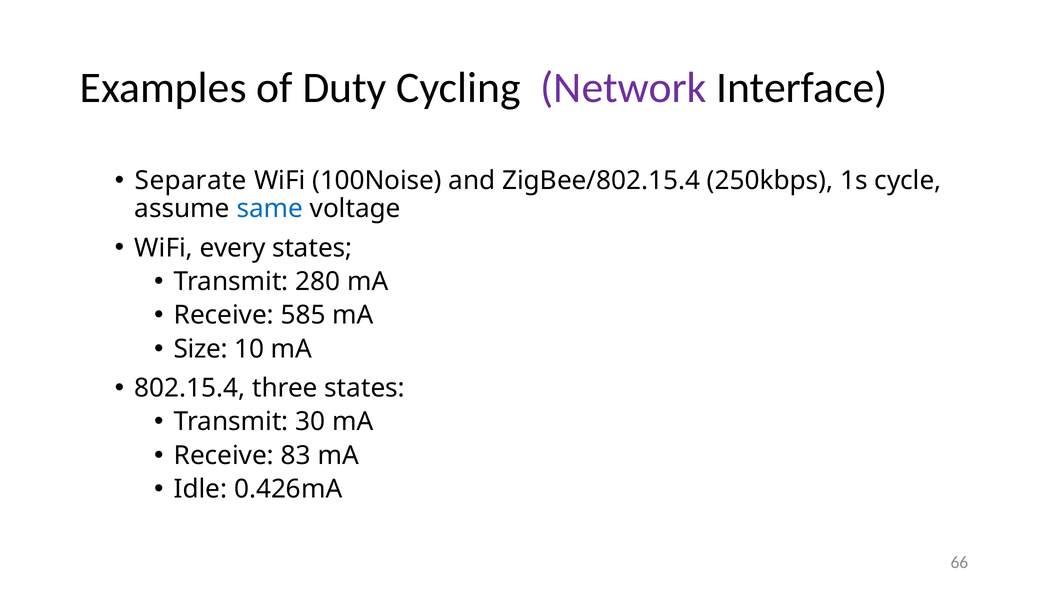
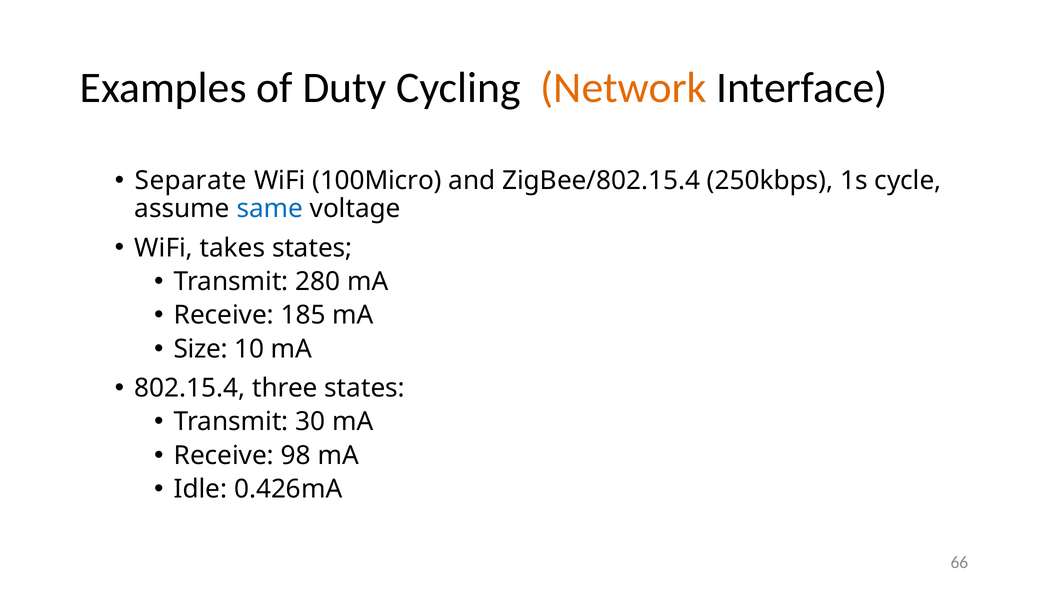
Network colour: purple -> orange (623, 88)
100Noise: 100Noise -> 100Micro (377, 181)
every: every -> takes (232, 248)
585: 585 -> 185 (303, 316)
83: 83 -> 98 (296, 456)
